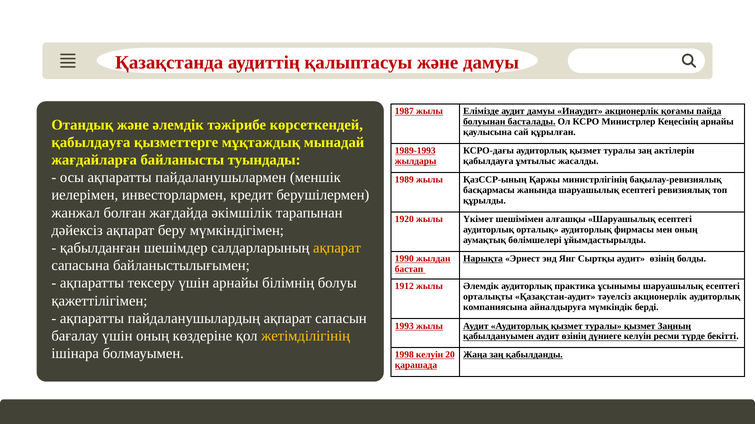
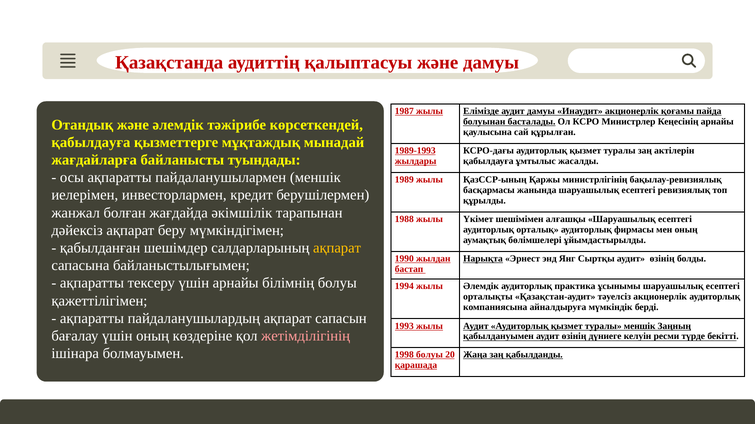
1920: 1920 -> 1988 (404, 220)
1912: 1912 -> 1994 (404, 287)
туралы қызмет: қызмет -> меншік (640, 326)
жетімділігінің colour: yellow -> pink (306, 336)
1998 келуін: келуін -> болуы (429, 355)
